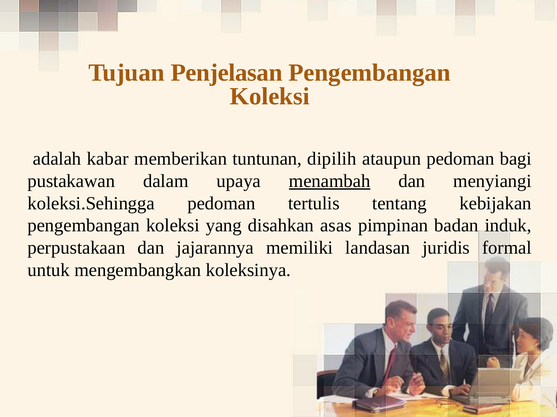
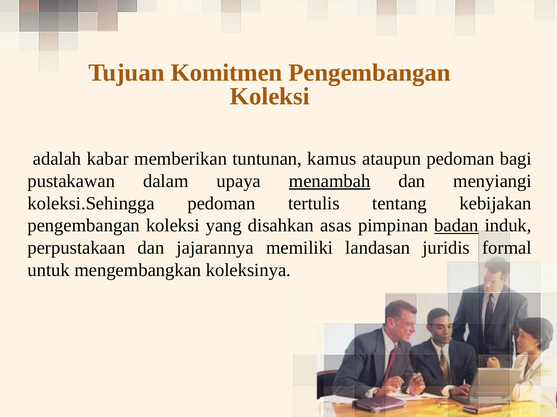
Penjelasan: Penjelasan -> Komitmen (227, 73)
dipilih: dipilih -> kamus (332, 159)
badan underline: none -> present (456, 226)
